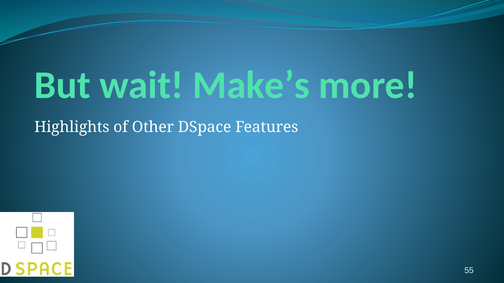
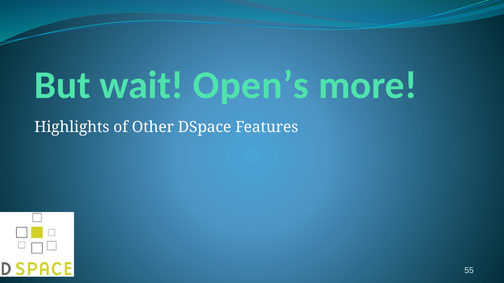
Make’s: Make’s -> Open’s (251, 85)
